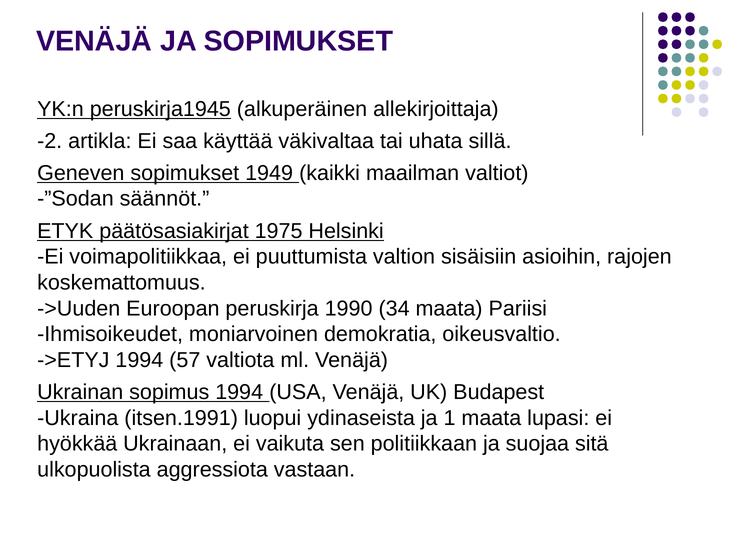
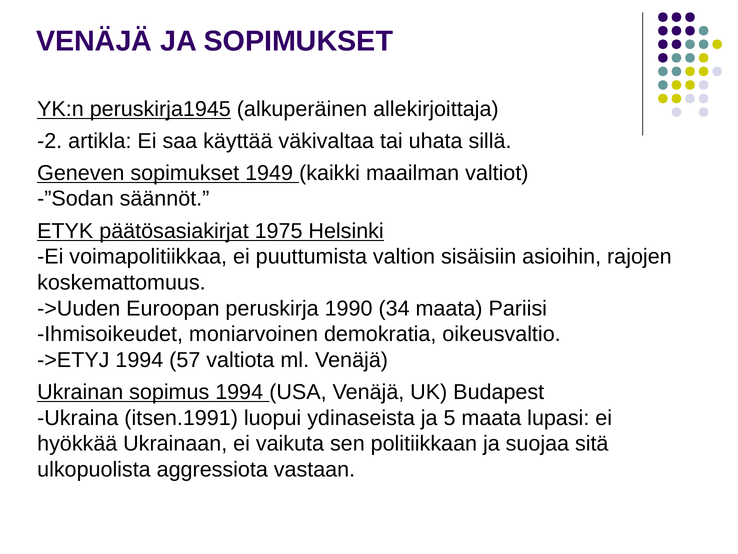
1: 1 -> 5 (450, 418)
